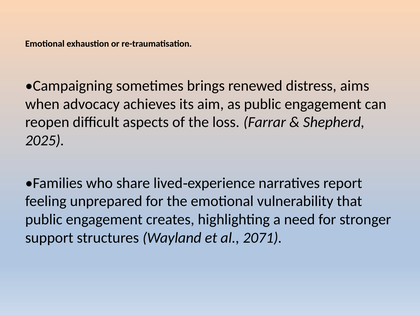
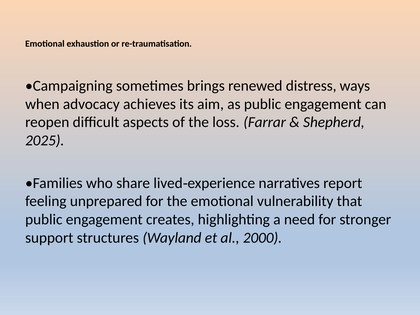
aims: aims -> ways (355, 86)
2071: 2071 -> 2000 (262, 238)
